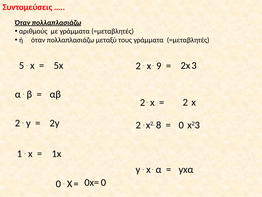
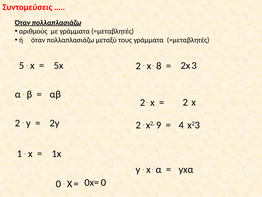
9: 9 -> 8 (159, 66)
8: 8 -> 9 (159, 125)
0: 0 -> 4 (181, 125)
